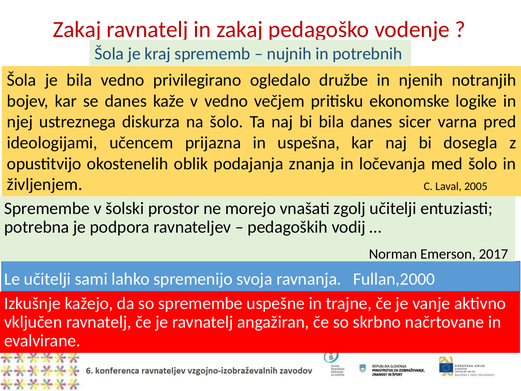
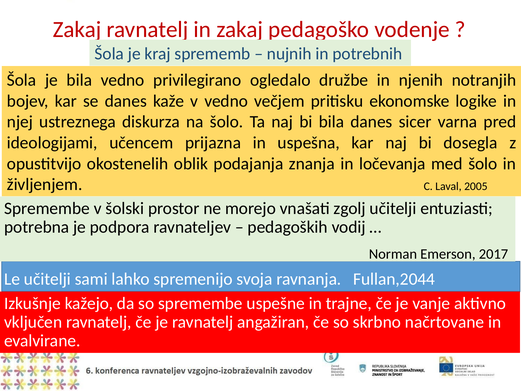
Fullan,2000: Fullan,2000 -> Fullan,2044 (394, 279)
